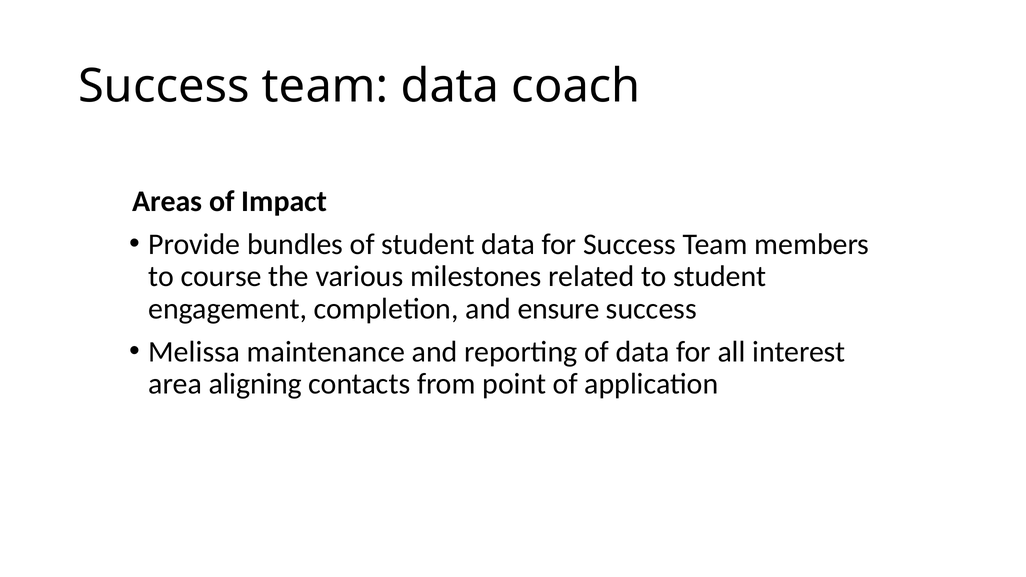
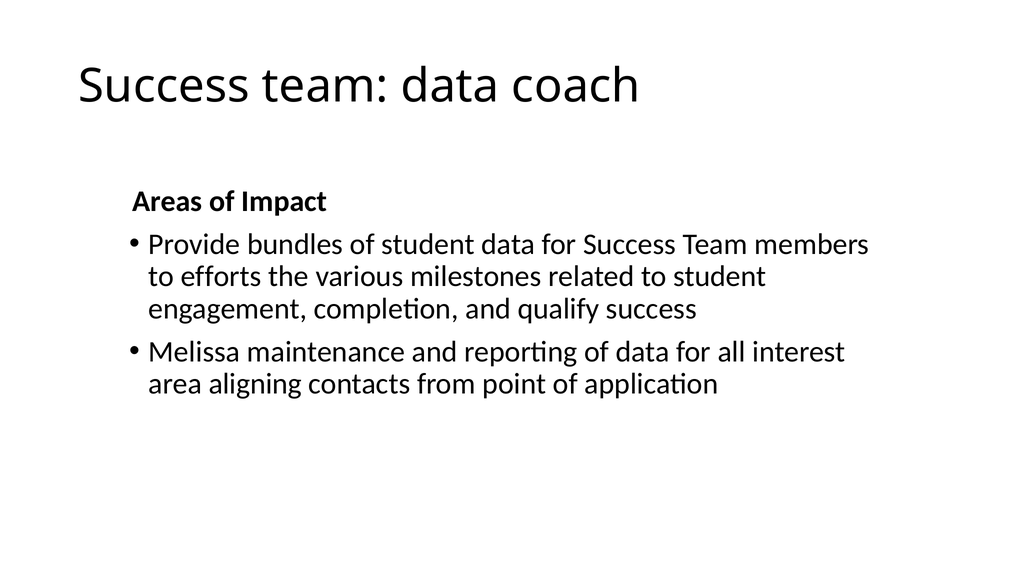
course: course -> efforts (221, 277)
ensure: ensure -> qualify (558, 309)
